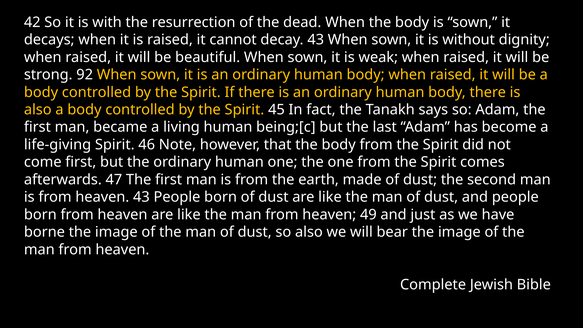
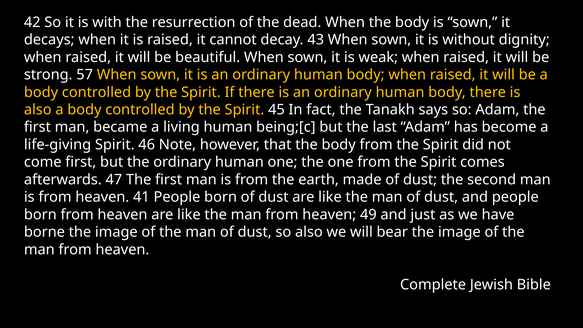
92: 92 -> 57 (85, 75)
heaven 43: 43 -> 41 (141, 197)
